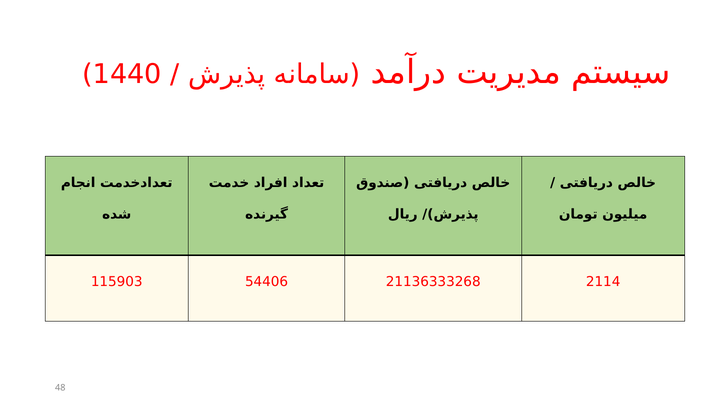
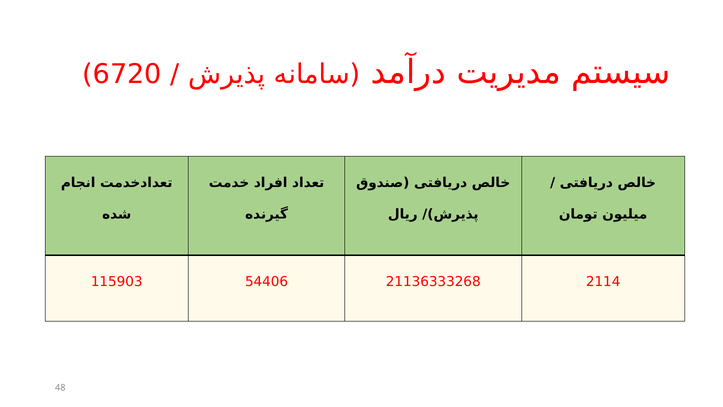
1440: 1440 -> 6720 (127, 74)
